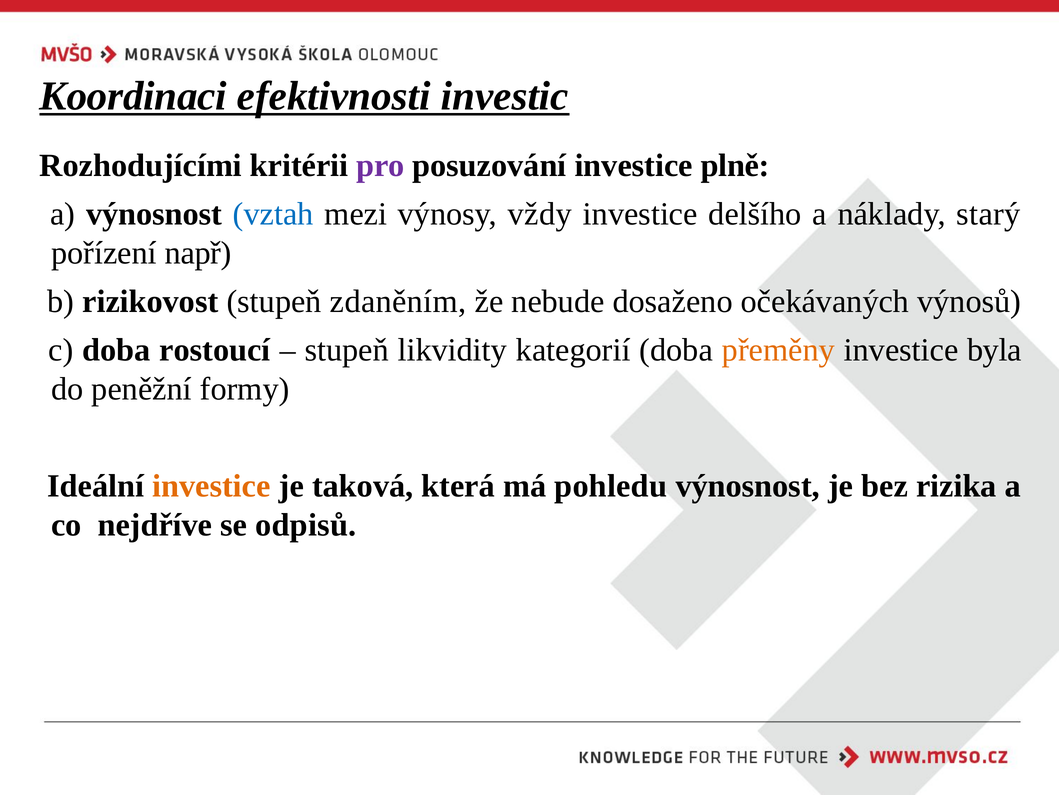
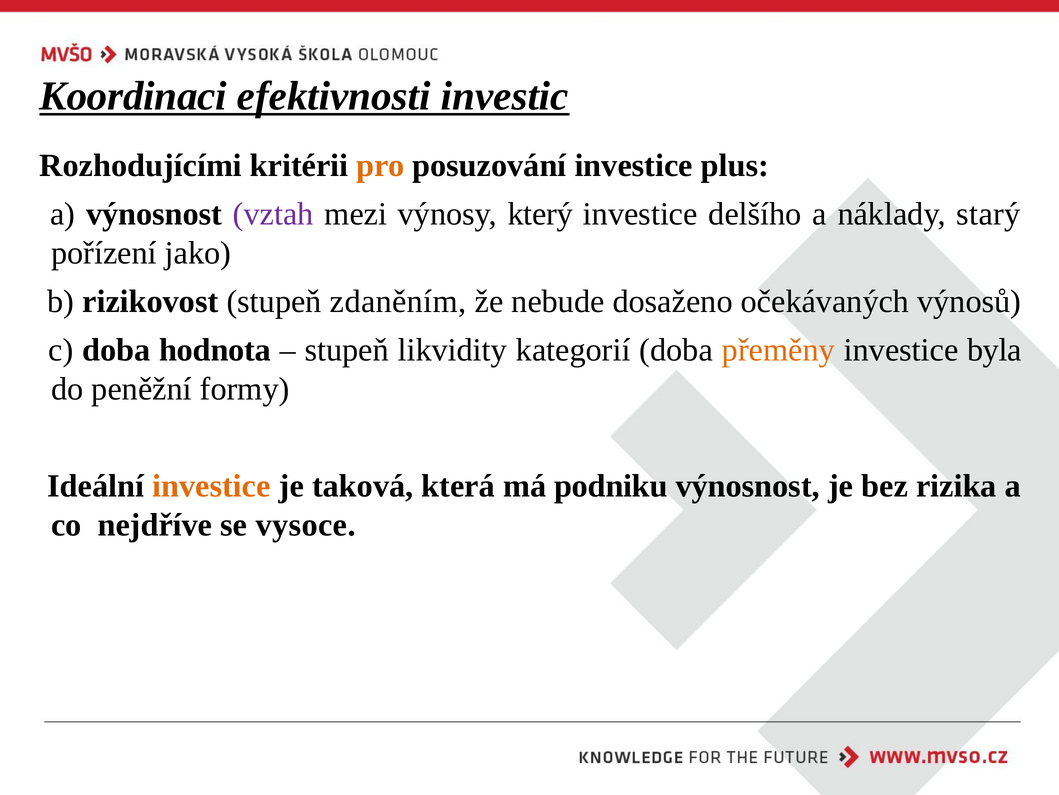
pro colour: purple -> orange (380, 165)
plně: plně -> plus (735, 165)
vztah colour: blue -> purple (273, 214)
vždy: vždy -> který (540, 214)
např: např -> jako (198, 253)
rostoucí: rostoucí -> hodnota (215, 350)
pohledu: pohledu -> podniku (611, 486)
odpisů: odpisů -> vysoce (306, 525)
